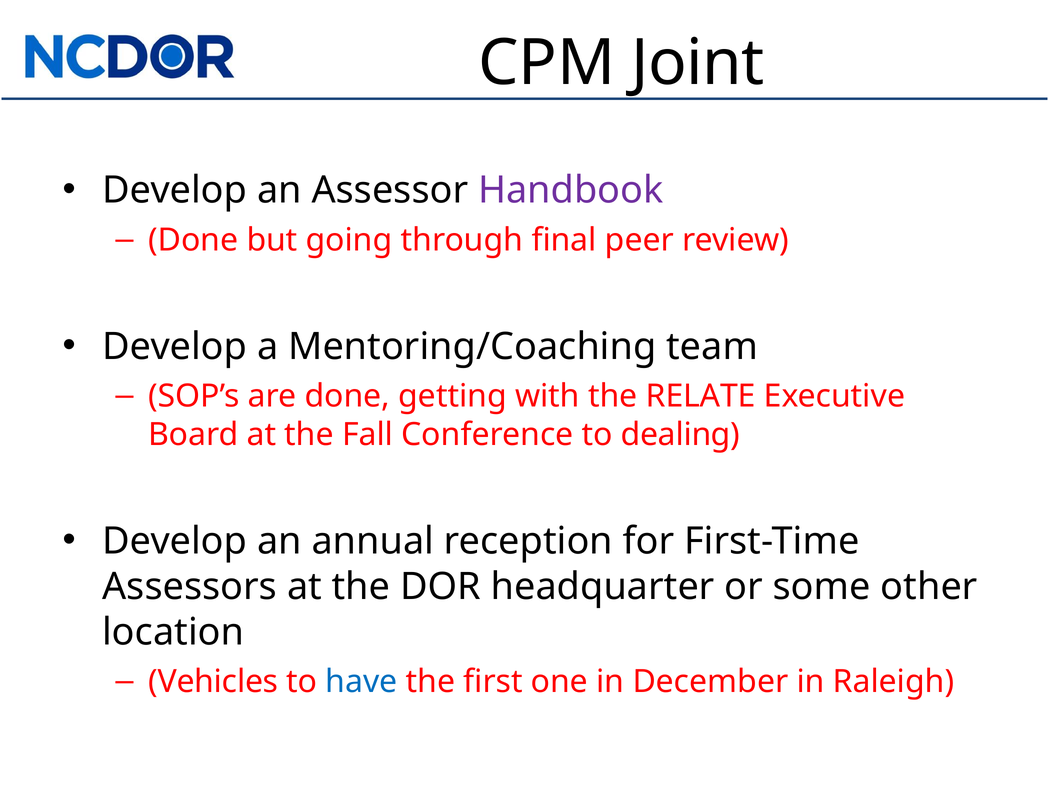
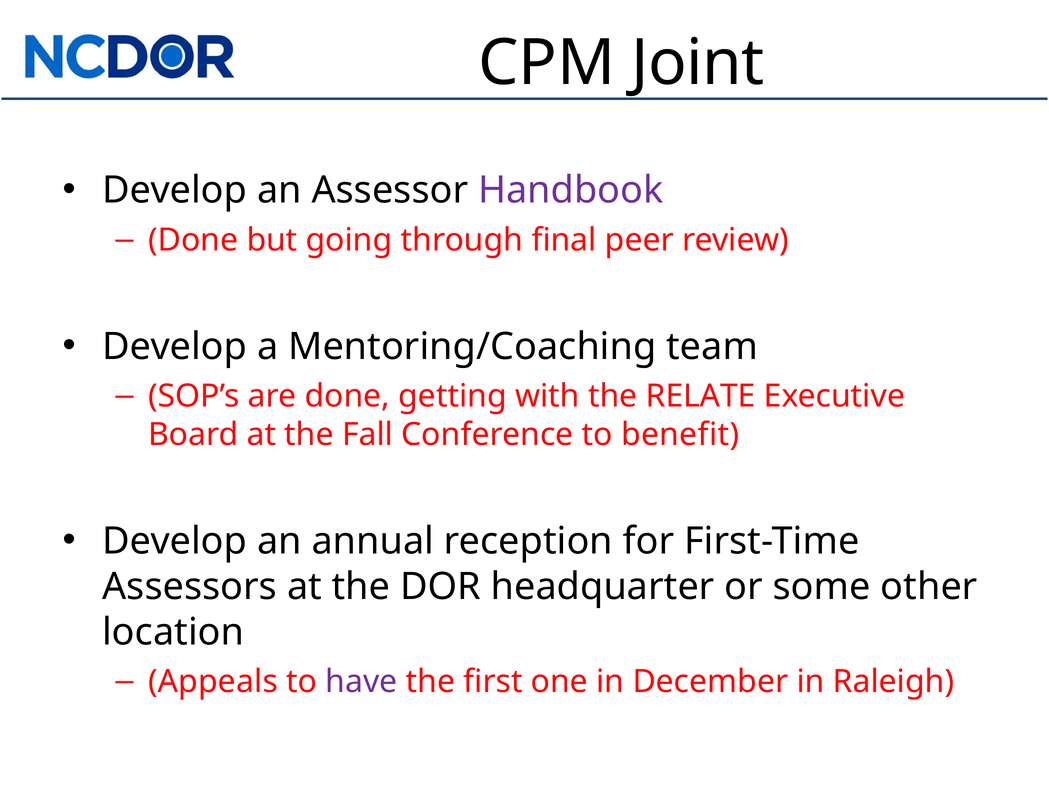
dealing: dealing -> benefit (680, 435)
Vehicles: Vehicles -> Appeals (213, 682)
have colour: blue -> purple (361, 682)
